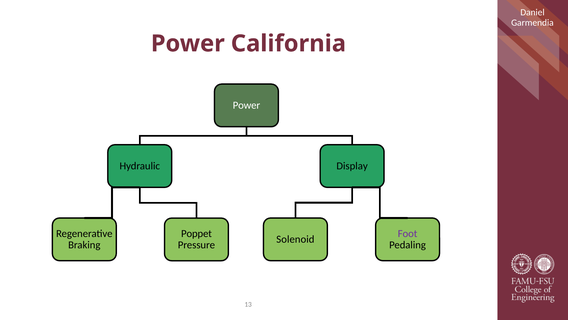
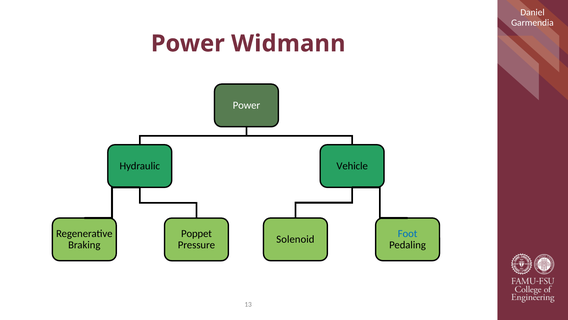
California: California -> Widmann (288, 44)
Display: Display -> Vehicle (352, 166)
Foot colour: purple -> blue (408, 233)
